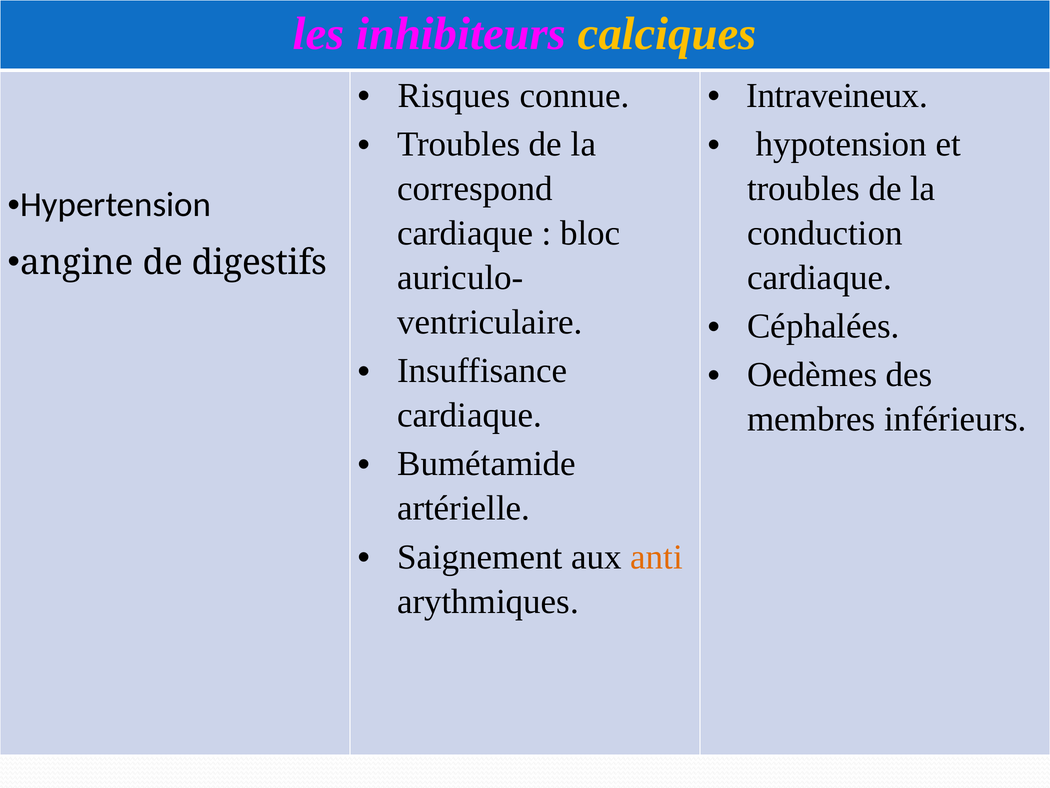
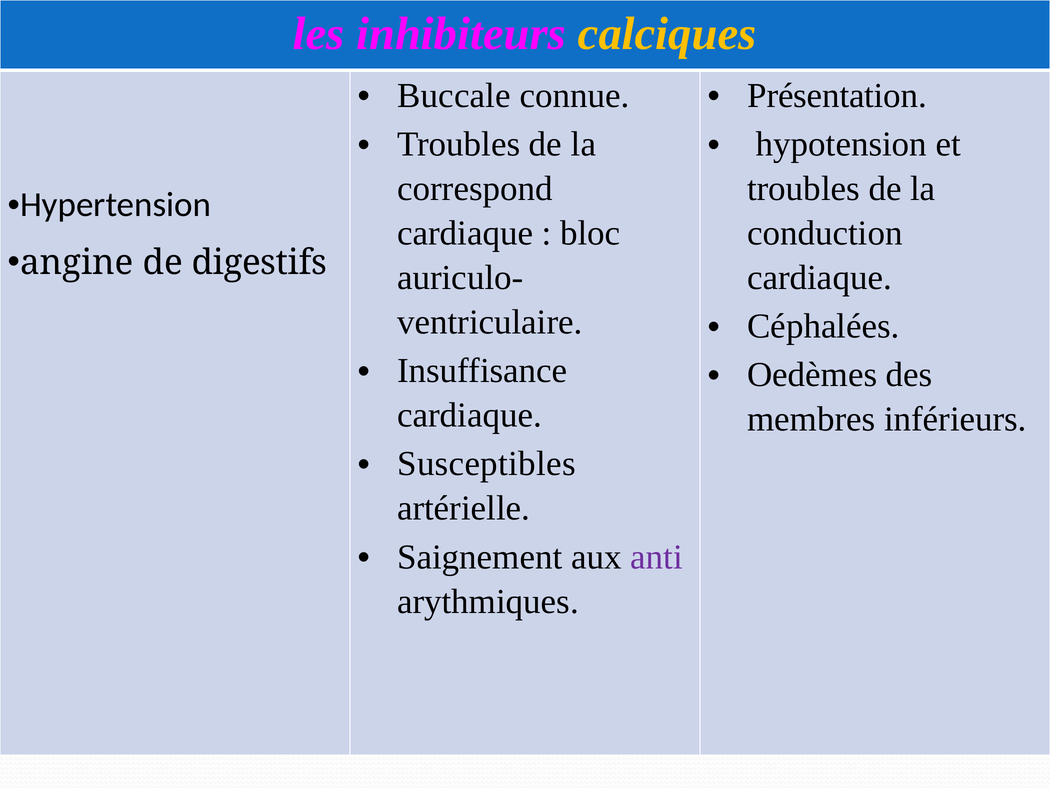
Risques: Risques -> Buccale (454, 96)
Intraveineux: Intraveineux -> Présentation (837, 96)
Bumétamide: Bumétamide -> Susceptibles (486, 464)
anti colour: orange -> purple (657, 557)
